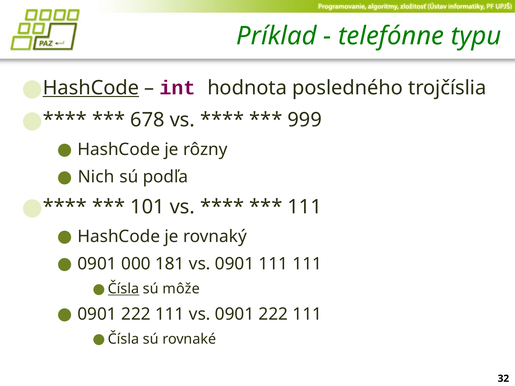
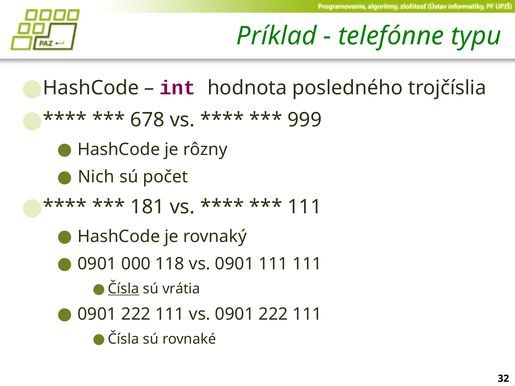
HashCode underline: present -> none (91, 88)
podľa: podľa -> počet (165, 177)
101: 101 -> 181 (147, 207)
181: 181 -> 118 (170, 264)
môže: môže -> vrátia (181, 289)
